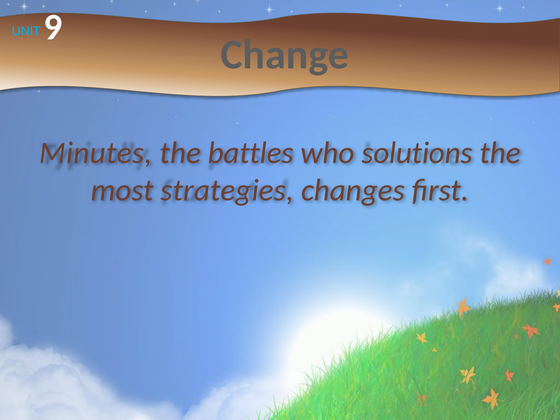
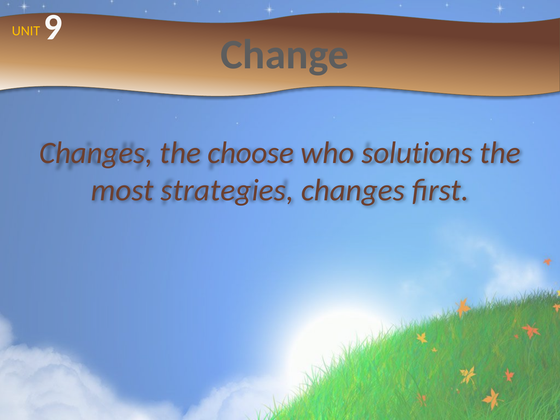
UNIT colour: light blue -> yellow (26, 31)
Minutes: Minutes -> Changes (96, 153)
battles: battles -> choose (251, 153)
